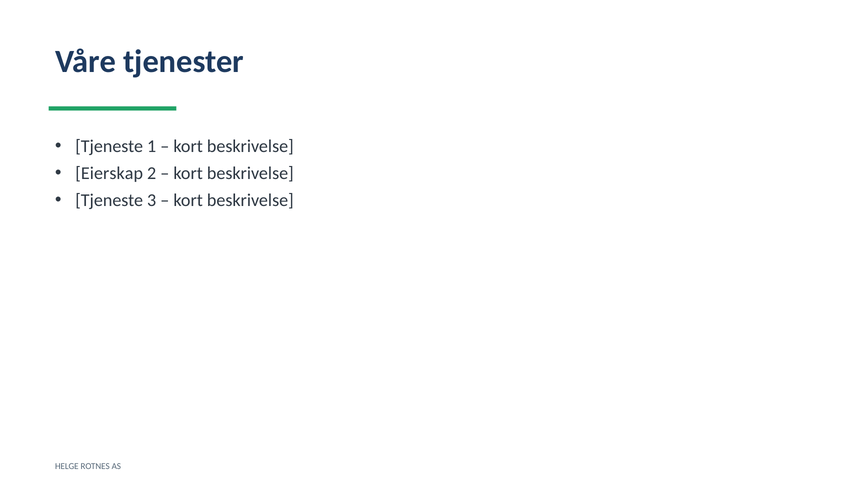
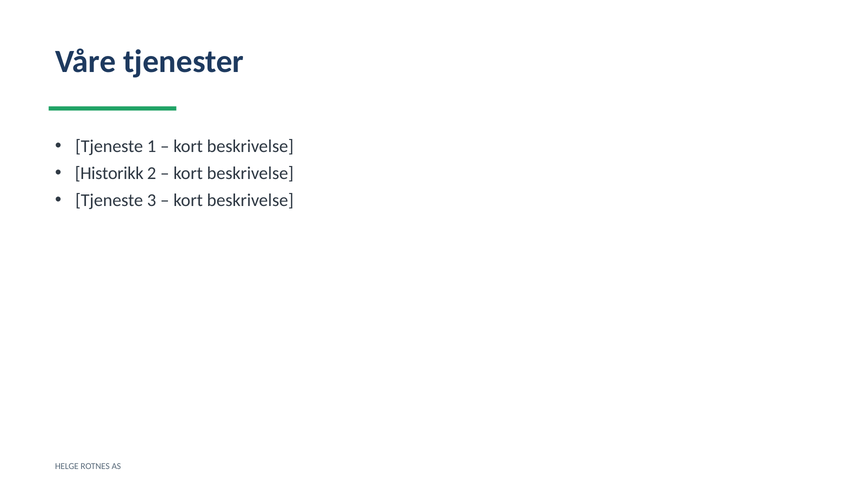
Eierskap: Eierskap -> Historikk (109, 174)
